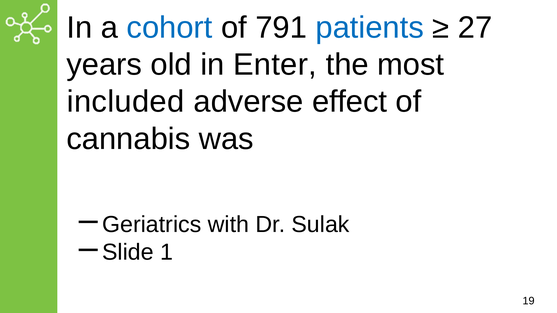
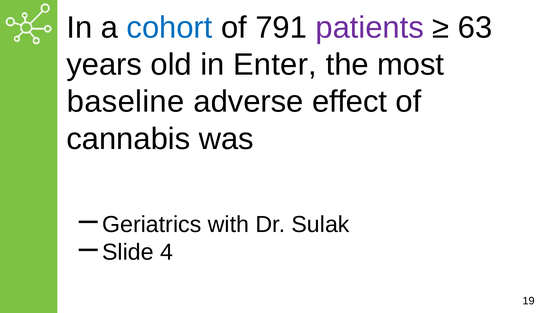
patients colour: blue -> purple (370, 28)
27: 27 -> 63 (475, 28)
included: included -> baseline (126, 102)
1: 1 -> 4 (167, 253)
